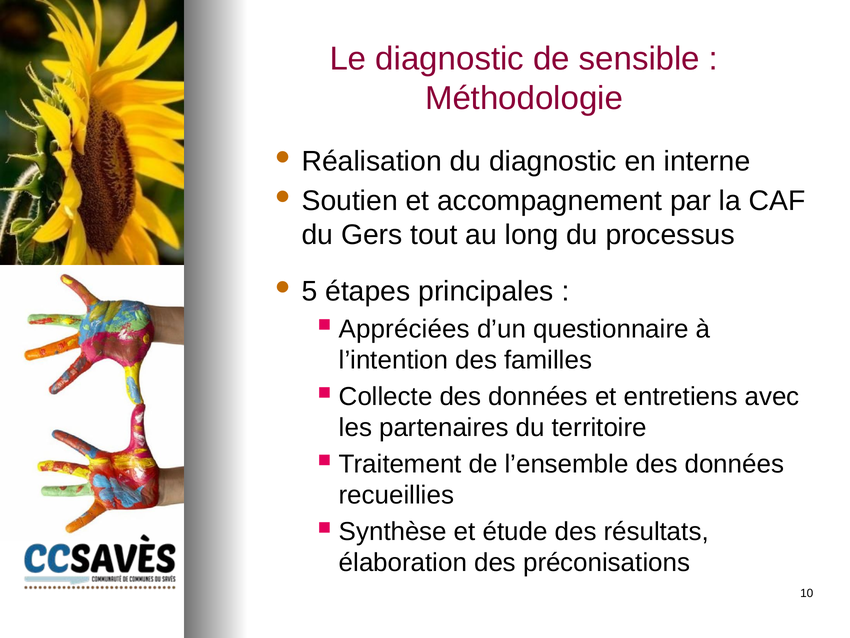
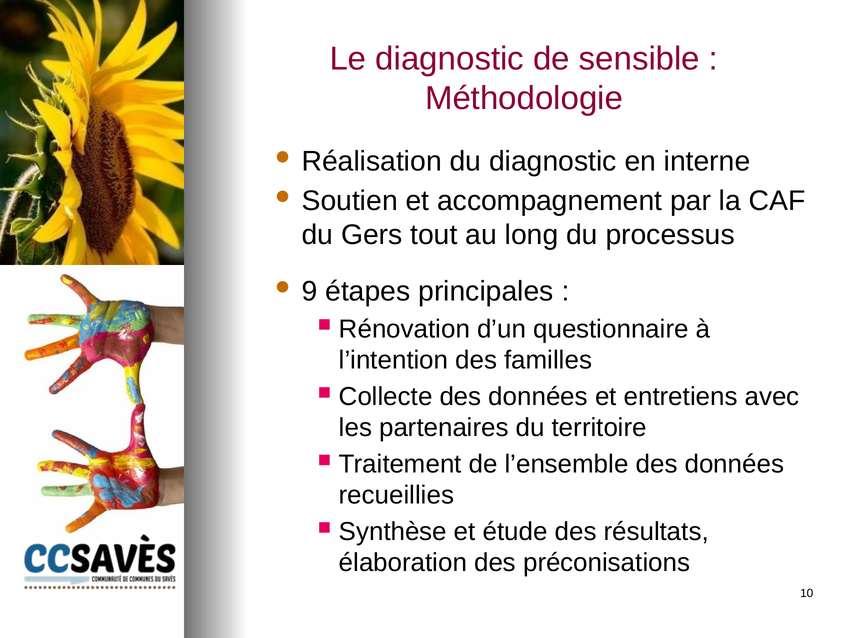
5: 5 -> 9 (310, 291)
Appréciées: Appréciées -> Rénovation (404, 329)
